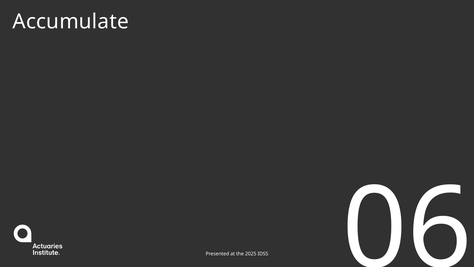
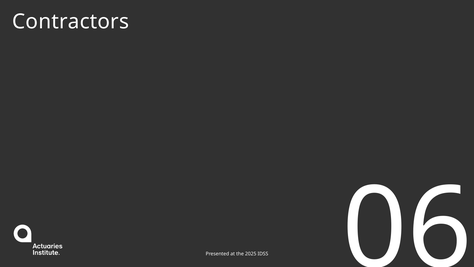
Accumulate: Accumulate -> Contractors (71, 22)
